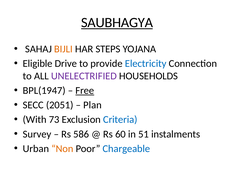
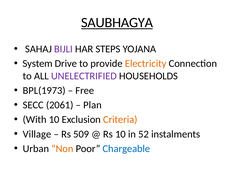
BIJLI colour: orange -> purple (63, 49)
Eligible: Eligible -> System (38, 64)
Electricity colour: blue -> orange (146, 64)
BPL(1947: BPL(1947 -> BPL(1973 (44, 91)
Free underline: present -> none (85, 91)
2051: 2051 -> 2061 (60, 105)
With 73: 73 -> 10 (54, 120)
Criteria colour: blue -> orange (120, 120)
Survey: Survey -> Village (37, 134)
586: 586 -> 509 (81, 134)
Rs 60: 60 -> 10 (120, 134)
51: 51 -> 52 (144, 134)
